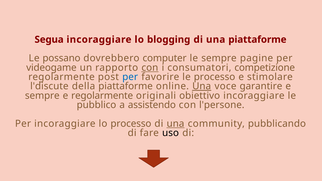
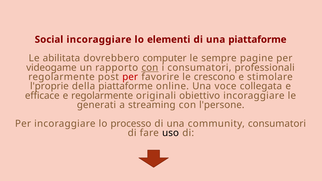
Segua: Segua -> Social (49, 40)
blogging: blogging -> elementi (169, 40)
possano: possano -> abilitata (61, 58)
competizione: competizione -> professionali (265, 68)
per colour: blue -> red (130, 77)
le processo: processo -> crescono (215, 77)
l'discute: l'discute -> l'proprie (49, 86)
Una underline: present -> none (202, 86)
garantire: garantire -> collegata (261, 86)
sempre: sempre -> efficace (42, 96)
pubblico: pubblico -> generati (96, 105)
assistendo: assistendo -> streaming (152, 105)
una underline: present -> none (175, 124)
community pubblicando: pubblicando -> consumatori (277, 124)
